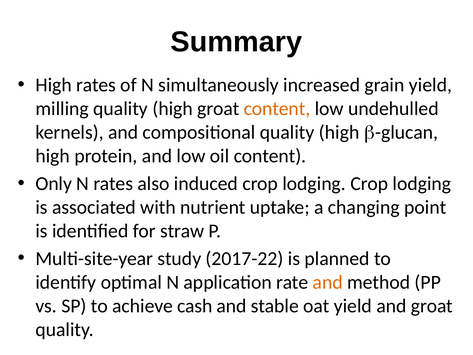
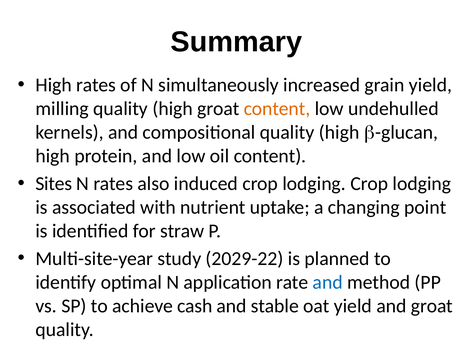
Only: Only -> Sites (54, 183)
2017-22: 2017-22 -> 2029-22 (245, 258)
and colour: orange -> blue (328, 282)
